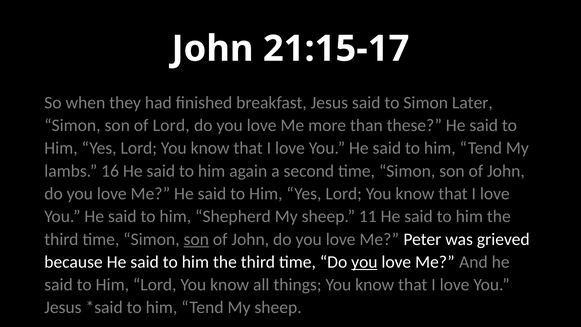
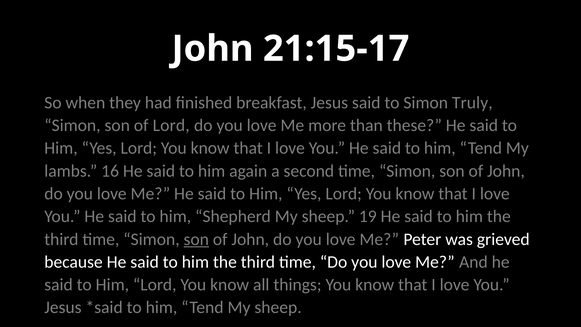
Later: Later -> Truly (472, 103)
11: 11 -> 19 (368, 216)
you underline: present -> none (364, 262)
